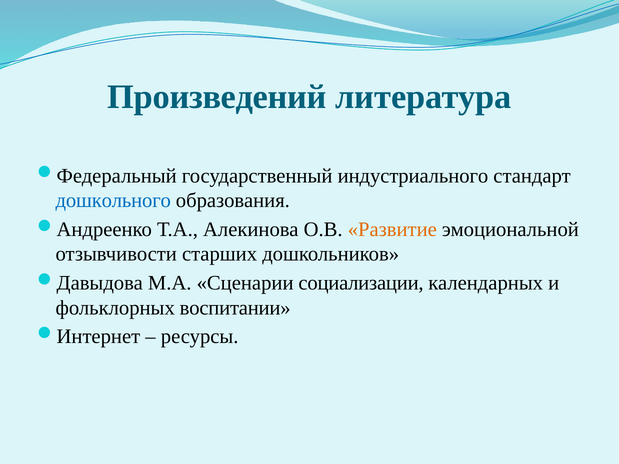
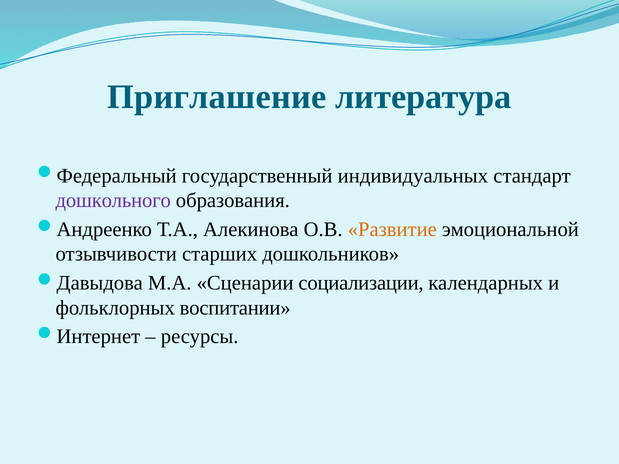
Произведений: Произведений -> Приглашение (217, 97)
индустриального: индустриального -> индивидуальных (413, 176)
дошкольного colour: blue -> purple (113, 201)
